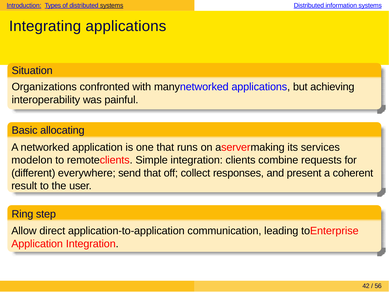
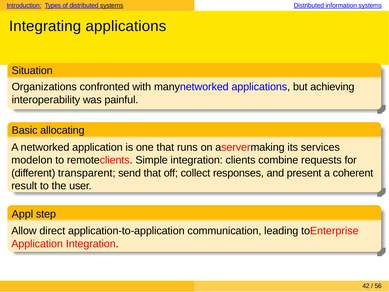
everywhere: everywhere -> transparent (87, 173)
Ring: Ring -> Appl (22, 214)
